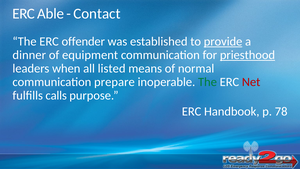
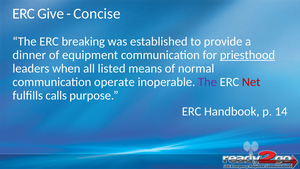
Able: Able -> Give (51, 14)
Contact: Contact -> Concise (97, 14)
offender: offender -> breaking (83, 41)
provide underline: present -> none (223, 41)
prepare: prepare -> operate (114, 82)
The colour: green -> purple (207, 82)
78: 78 -> 14 (281, 111)
